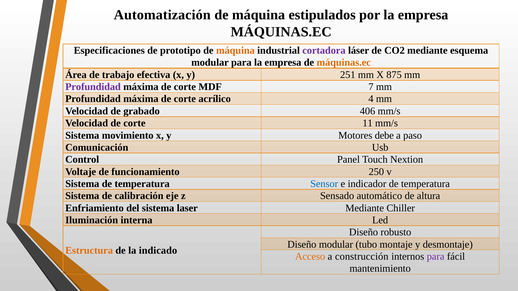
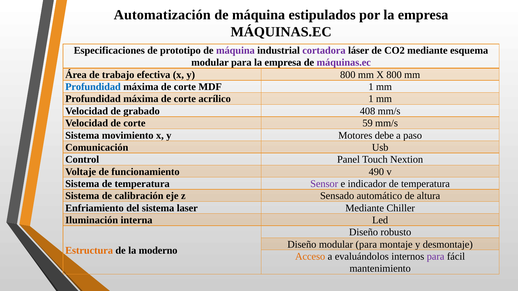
máquina colour: orange -> purple (235, 51)
máquinas.ec colour: orange -> purple (344, 63)
y 251: 251 -> 800 (348, 75)
X 875: 875 -> 800 (394, 75)
Profundidad colour: purple -> blue (93, 87)
MDF 7: 7 -> 1 (371, 87)
acrílico 4: 4 -> 1 (371, 99)
406: 406 -> 408 (368, 111)
11: 11 -> 59 (368, 123)
250: 250 -> 490 (376, 172)
Sensor colour: blue -> purple (324, 184)
Diseño modular tubo: tubo -> para (366, 245)
indicado: indicado -> moderno (158, 251)
construcción: construcción -> evaluándolos (362, 257)
